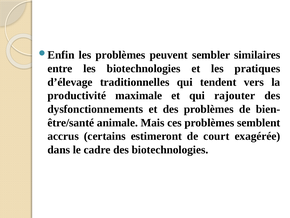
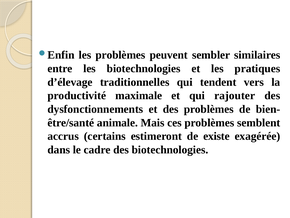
court: court -> existe (216, 136)
